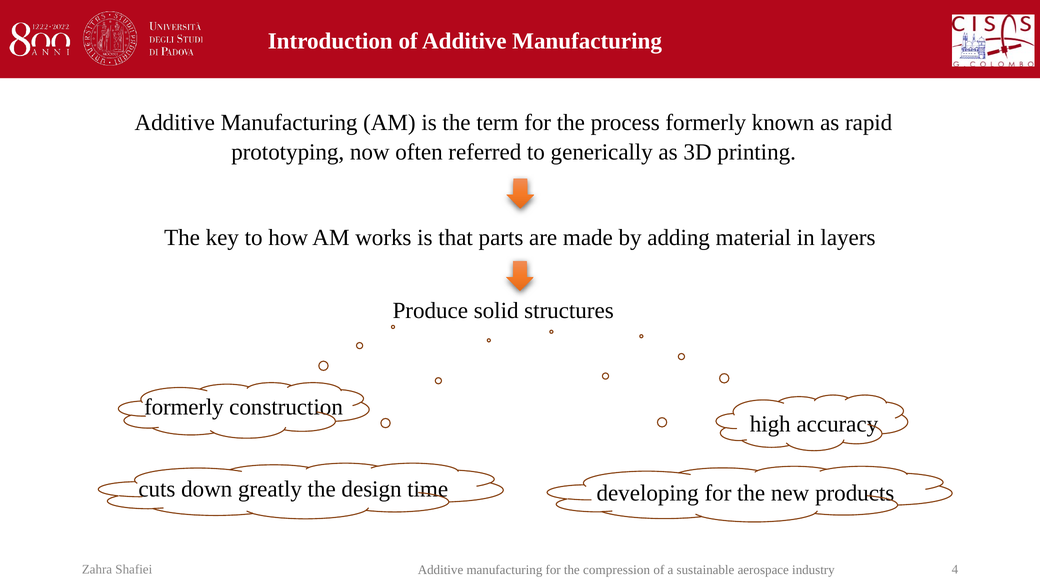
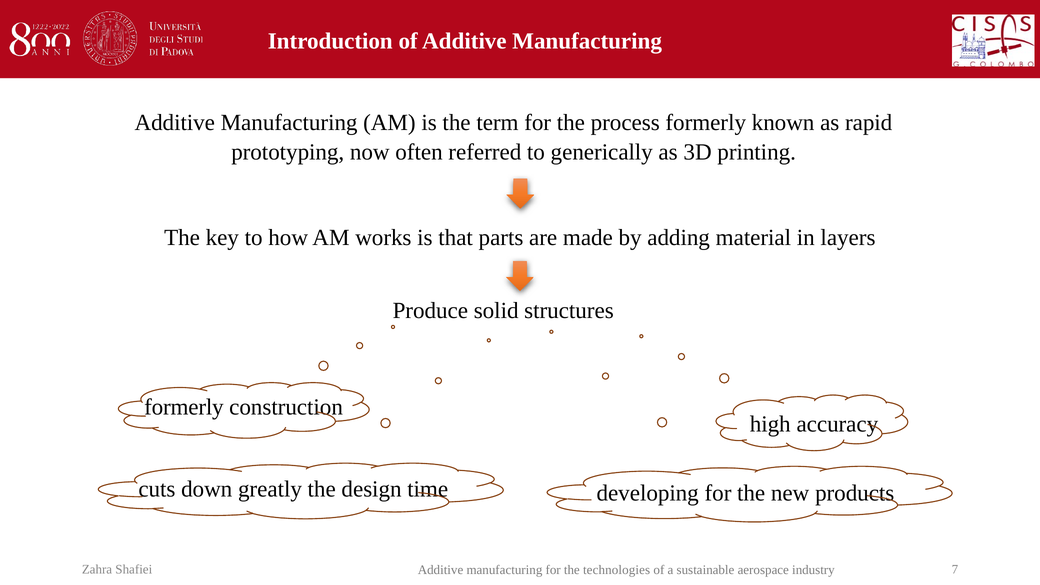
compression: compression -> technologies (617, 570)
4: 4 -> 7 (955, 569)
